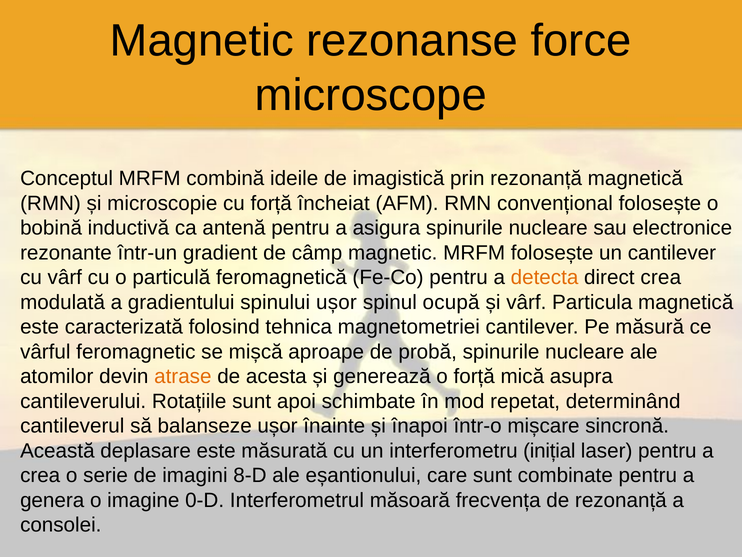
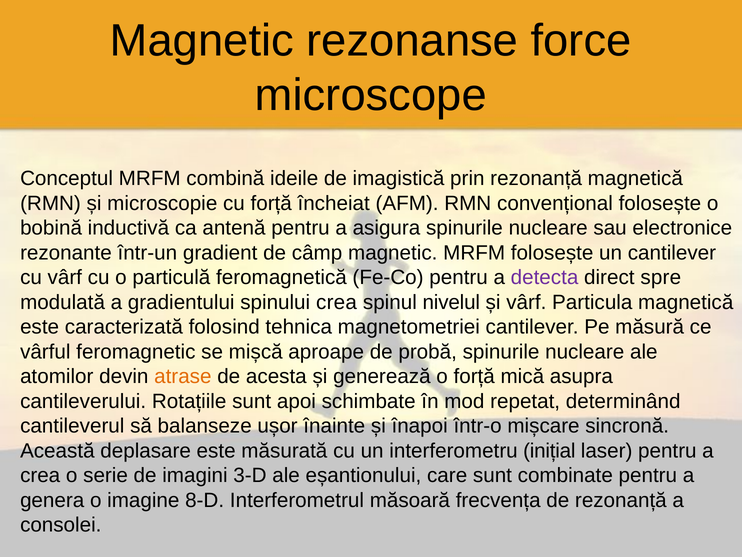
detecta colour: orange -> purple (545, 277)
direct crea: crea -> spre (661, 277)
spinului ușor: ușor -> crea (336, 302)
ocupă: ocupă -> nivelul (451, 302)
8-D: 8-D -> 3-D (250, 475)
0-D: 0-D -> 8-D (205, 500)
